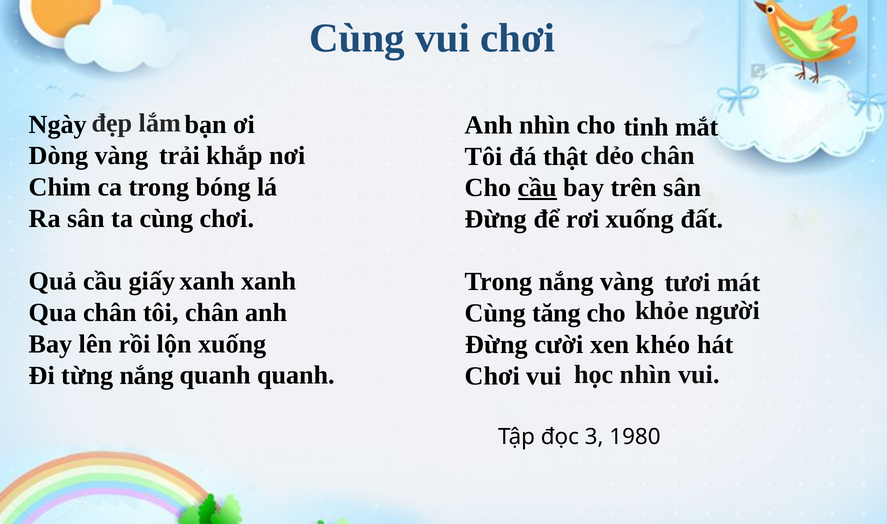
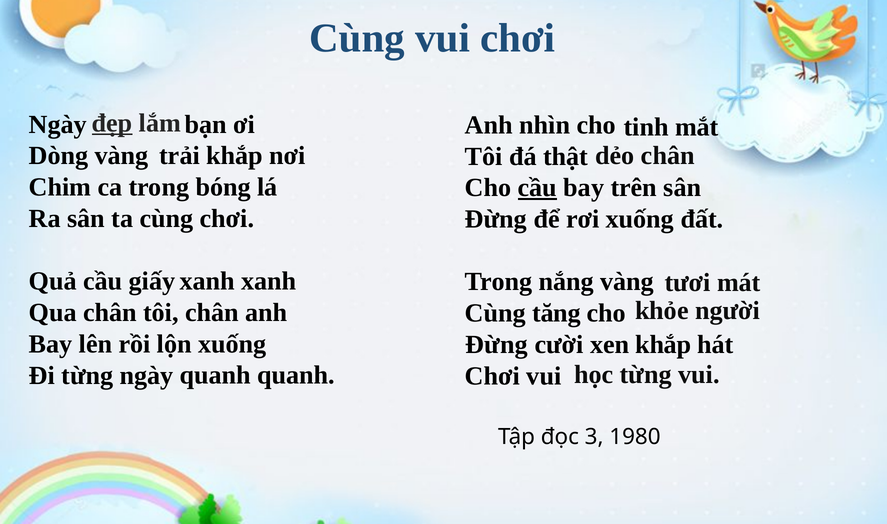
đẹp underline: none -> present (112, 123)
xen khéo: khéo -> khắp (663, 345)
học nhìn: nhìn -> từng (646, 375)
từng nắng: nắng -> ngày (147, 376)
